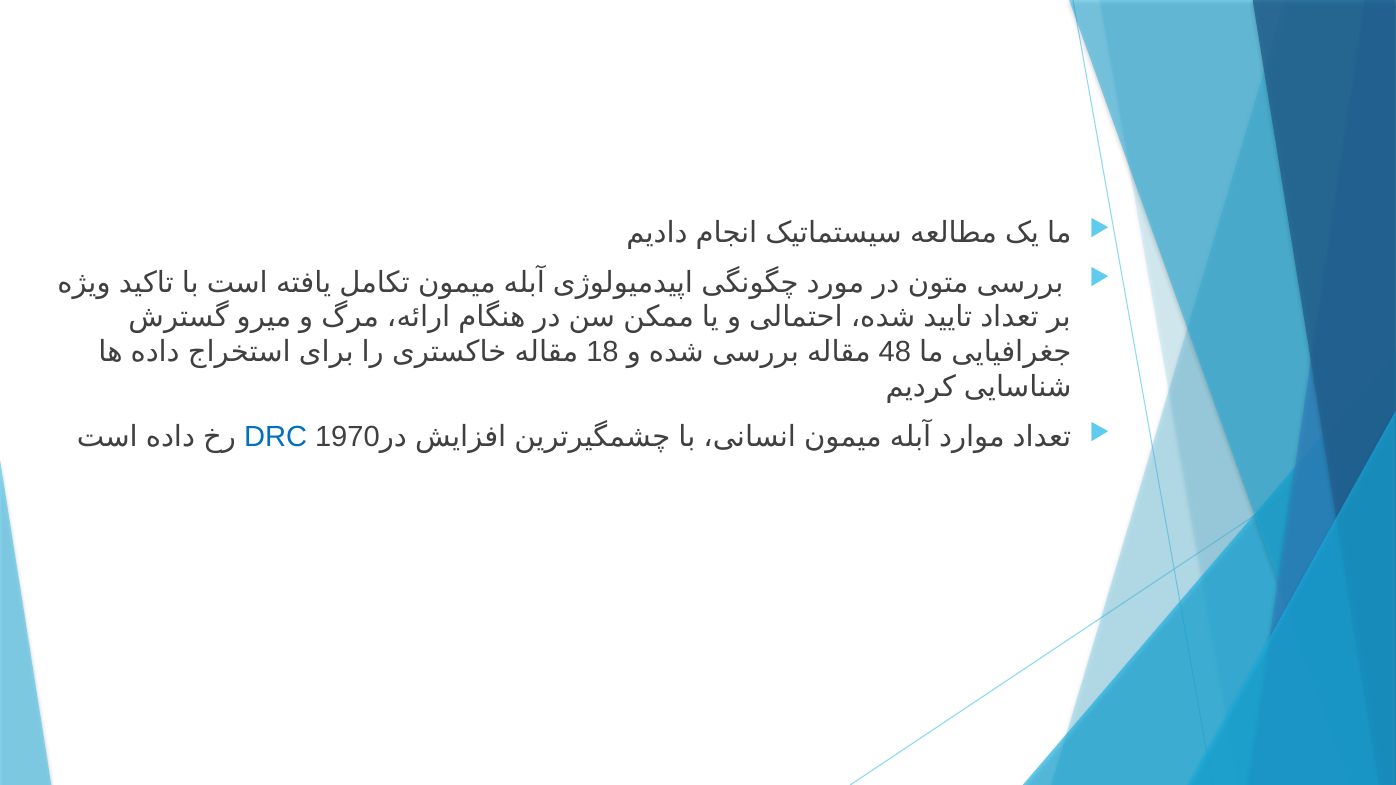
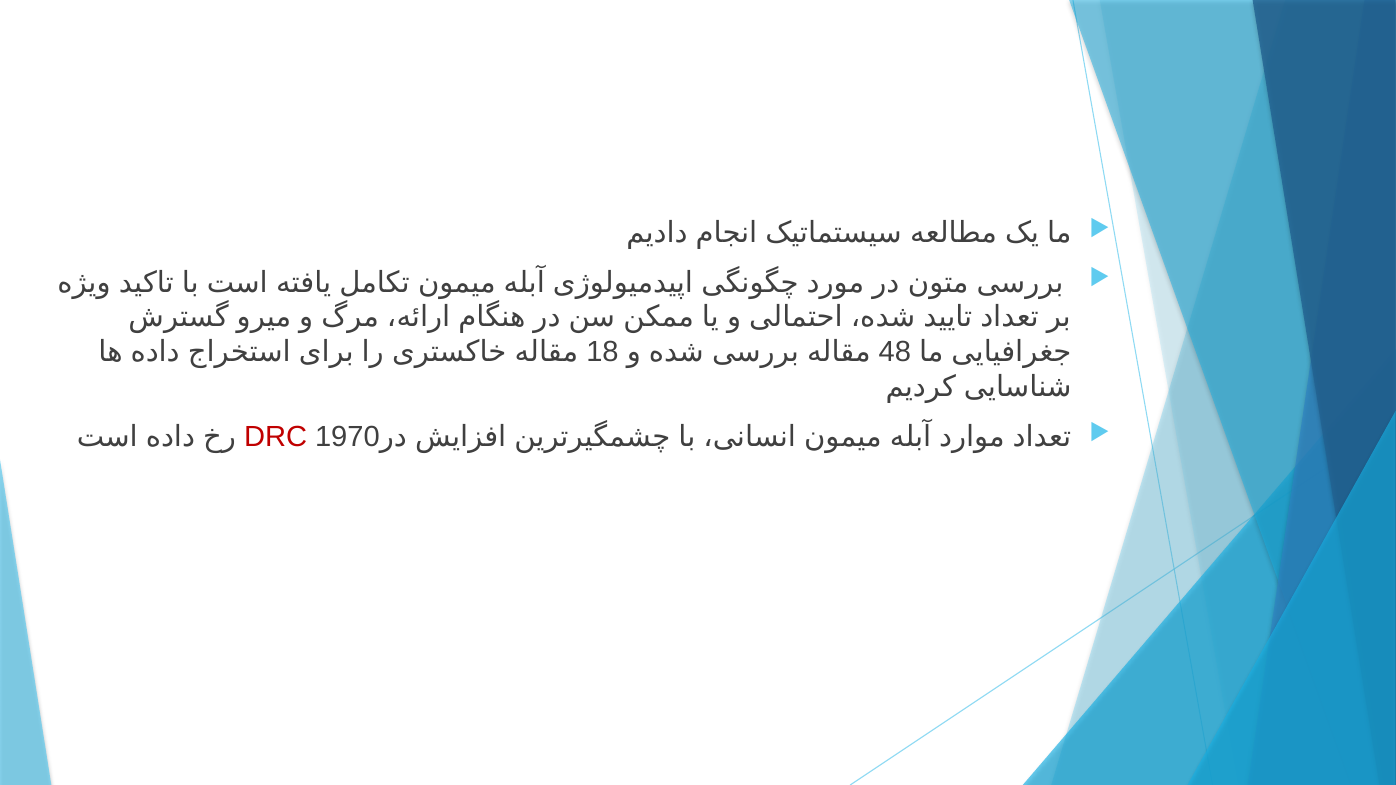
DRC colour: blue -> red (276, 437)
